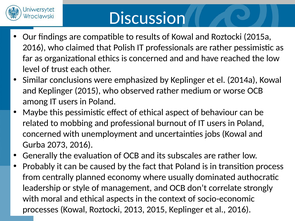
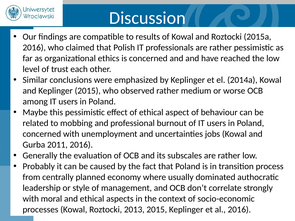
2073: 2073 -> 2011 (57, 145)
